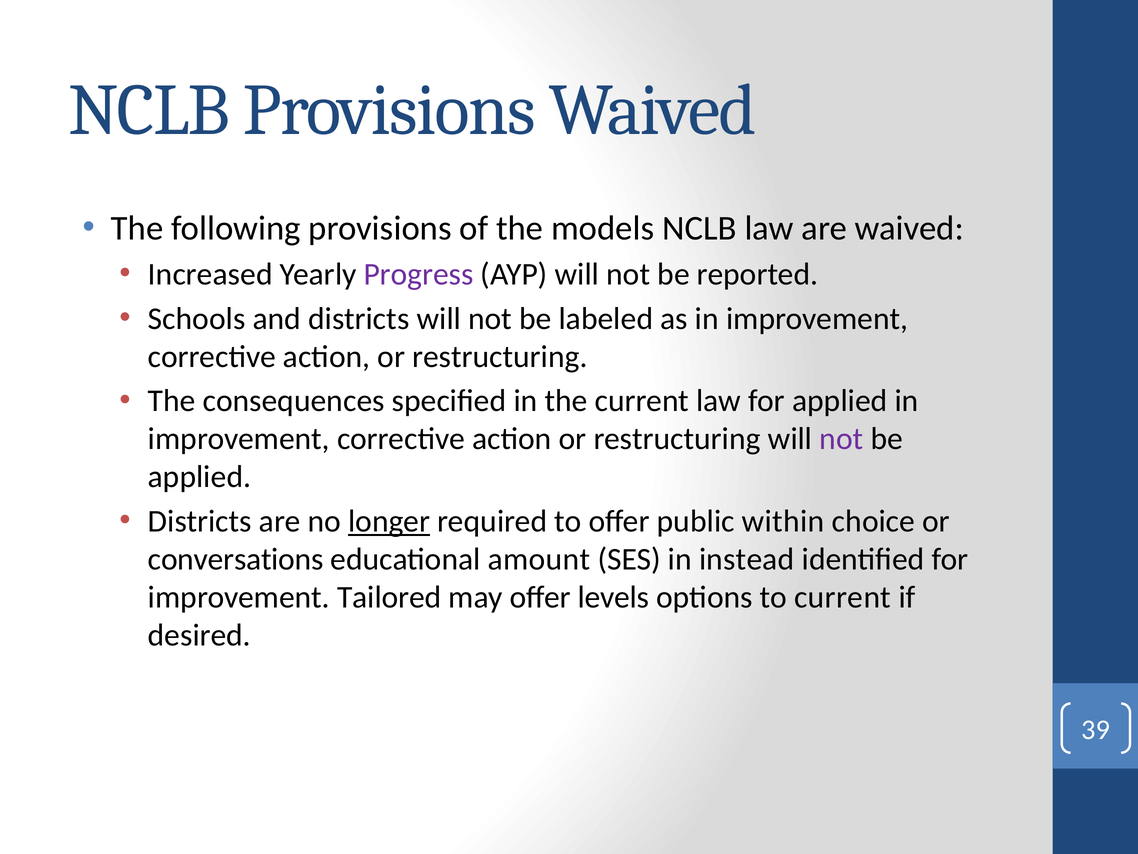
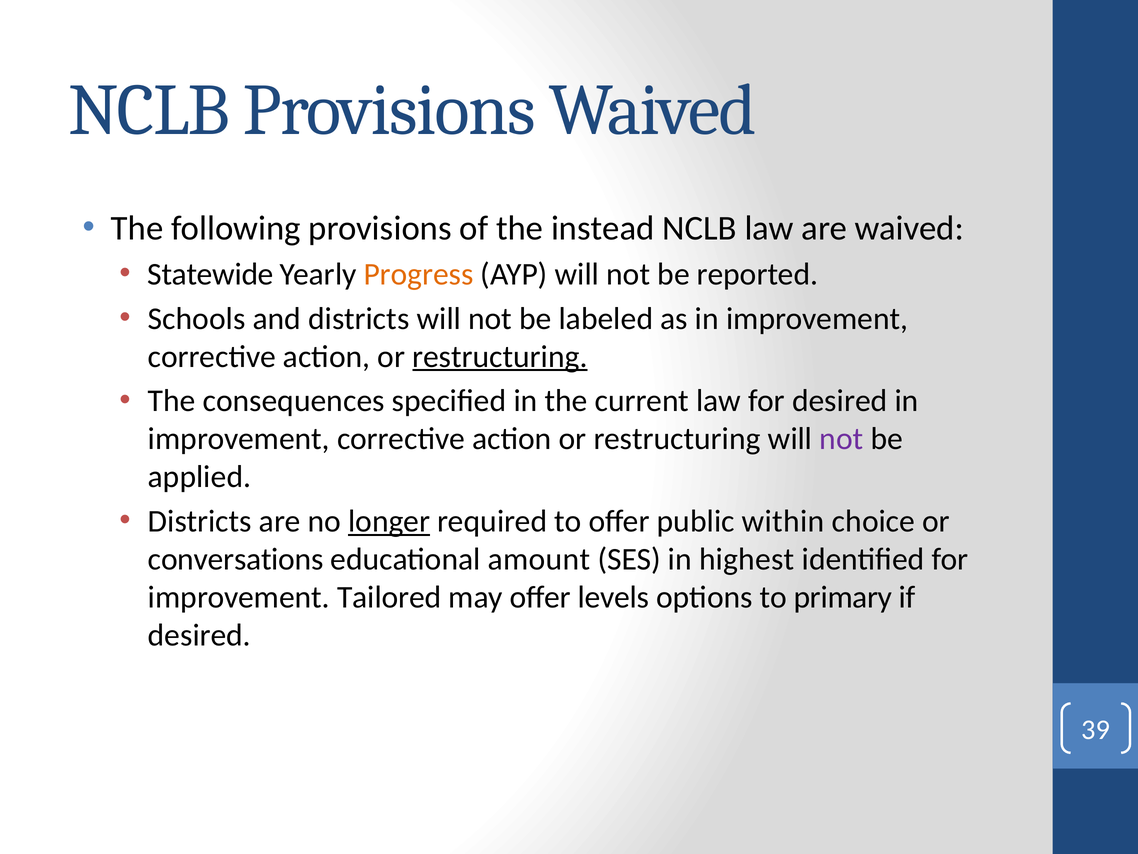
models: models -> instead (603, 228)
Increased: Increased -> Statewide (210, 274)
Progress colour: purple -> orange (419, 274)
restructuring underline: none -> present (500, 356)
for applied: applied -> desired (840, 401)
instead: instead -> highest (747, 559)
to current: current -> primary (843, 597)
